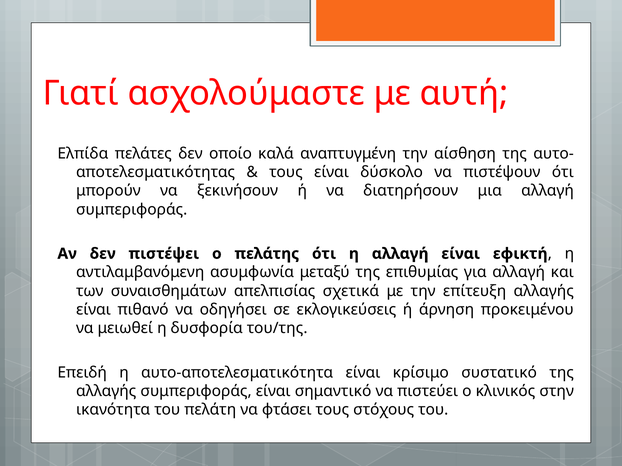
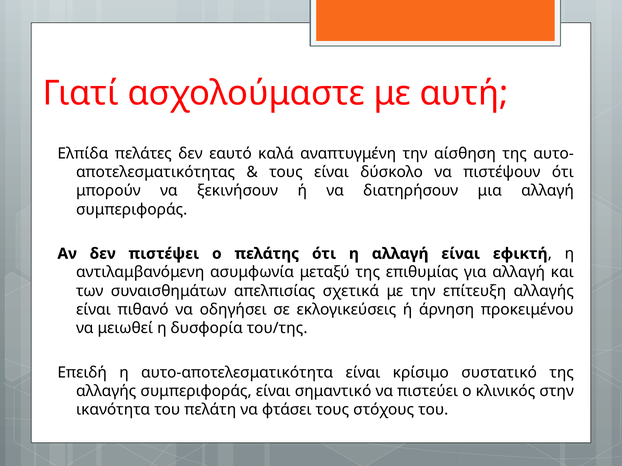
οποίο: οποίο -> εαυτό (231, 154)
